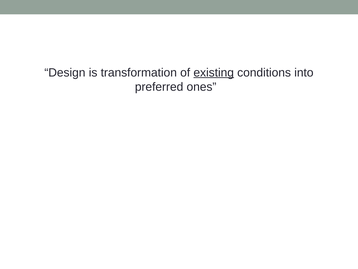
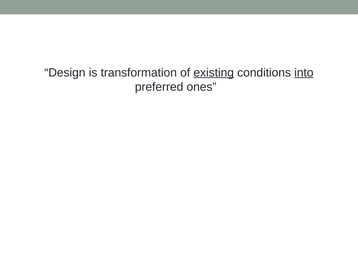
into underline: none -> present (304, 72)
